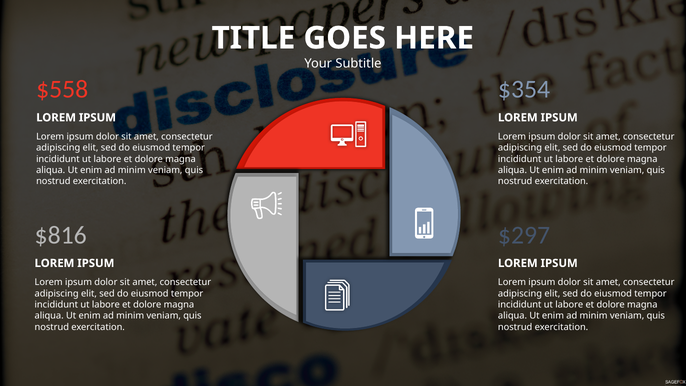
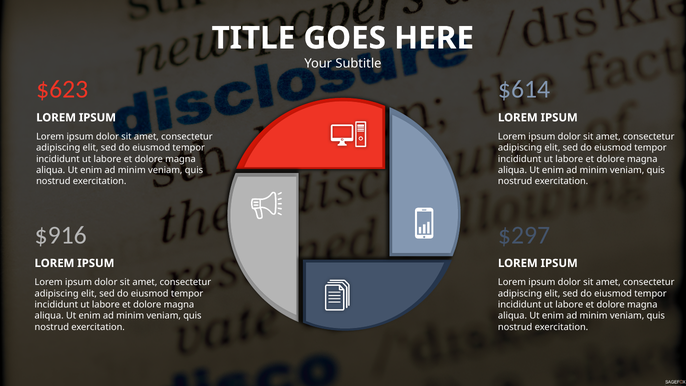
$558: $558 -> $623 (62, 89)
$354: $354 -> $614 (524, 89)
$816: $816 -> $916 (61, 235)
